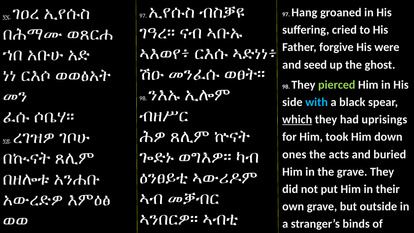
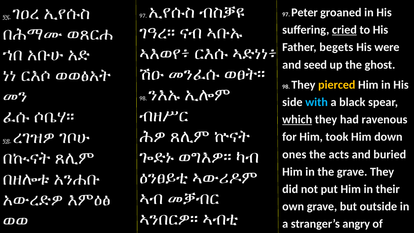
Hang: Hang -> Peter (304, 13)
cried underline: none -> present (344, 30)
forgive: forgive -> begets (336, 47)
pierced colour: light green -> yellow (337, 85)
uprisings: uprisings -> ravenous (384, 119)
binds: binds -> angry (356, 224)
